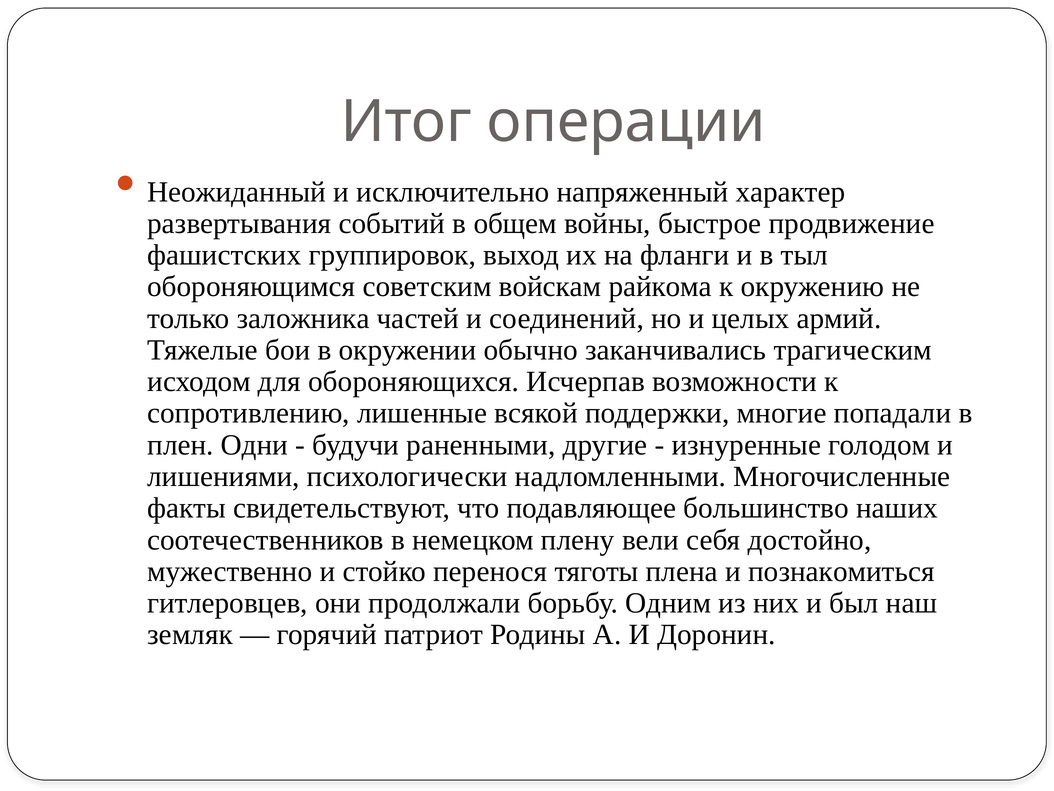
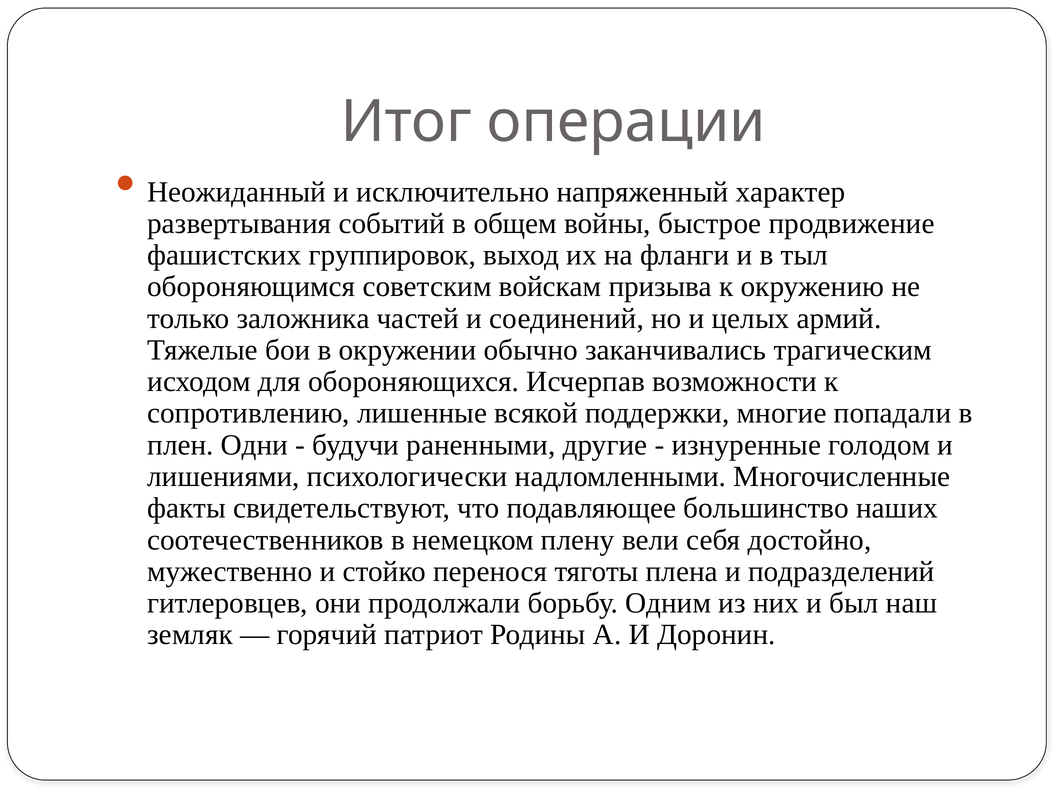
райкома: райкома -> призыва (660, 287)
познакомиться: познакомиться -> подразделений (841, 571)
